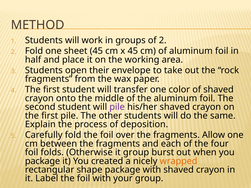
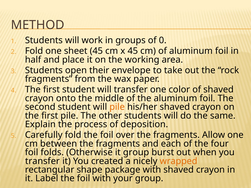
of 2: 2 -> 0 (163, 40)
pile colour: purple -> orange (117, 107)
package: package -> transfer (42, 161)
